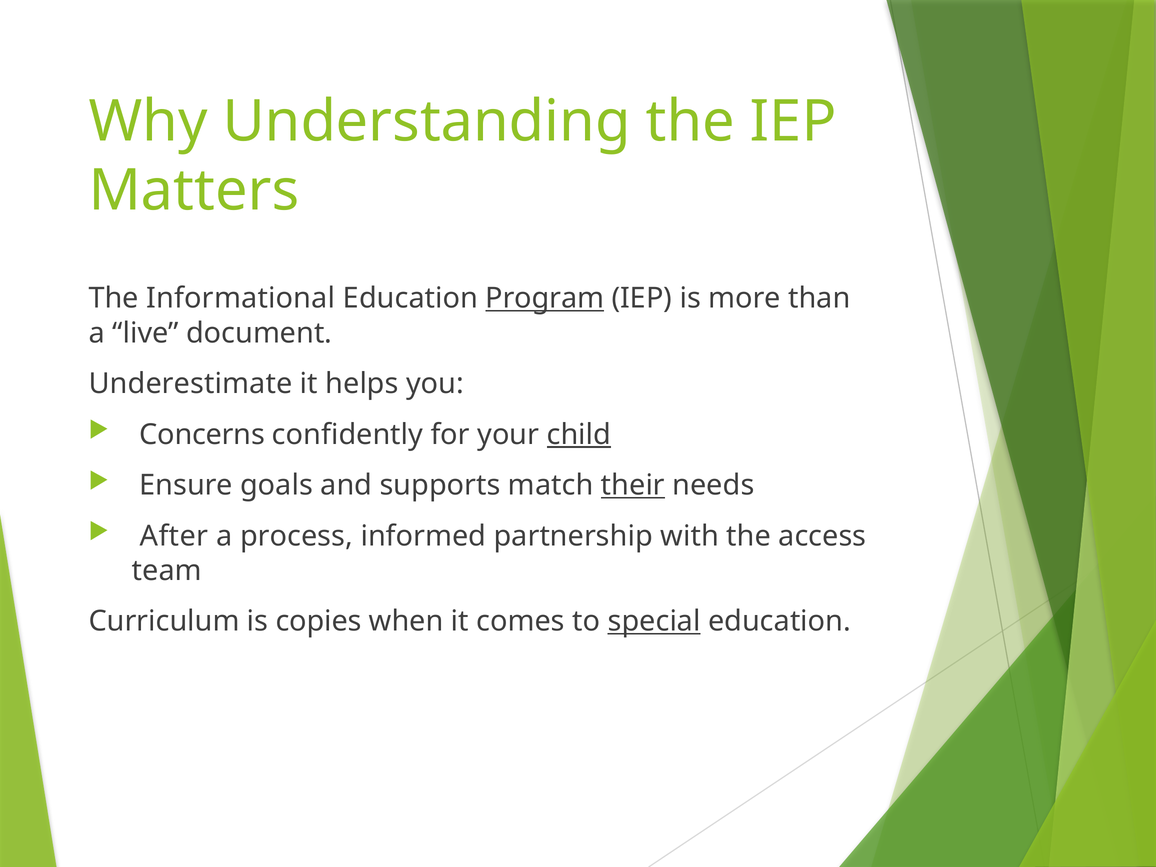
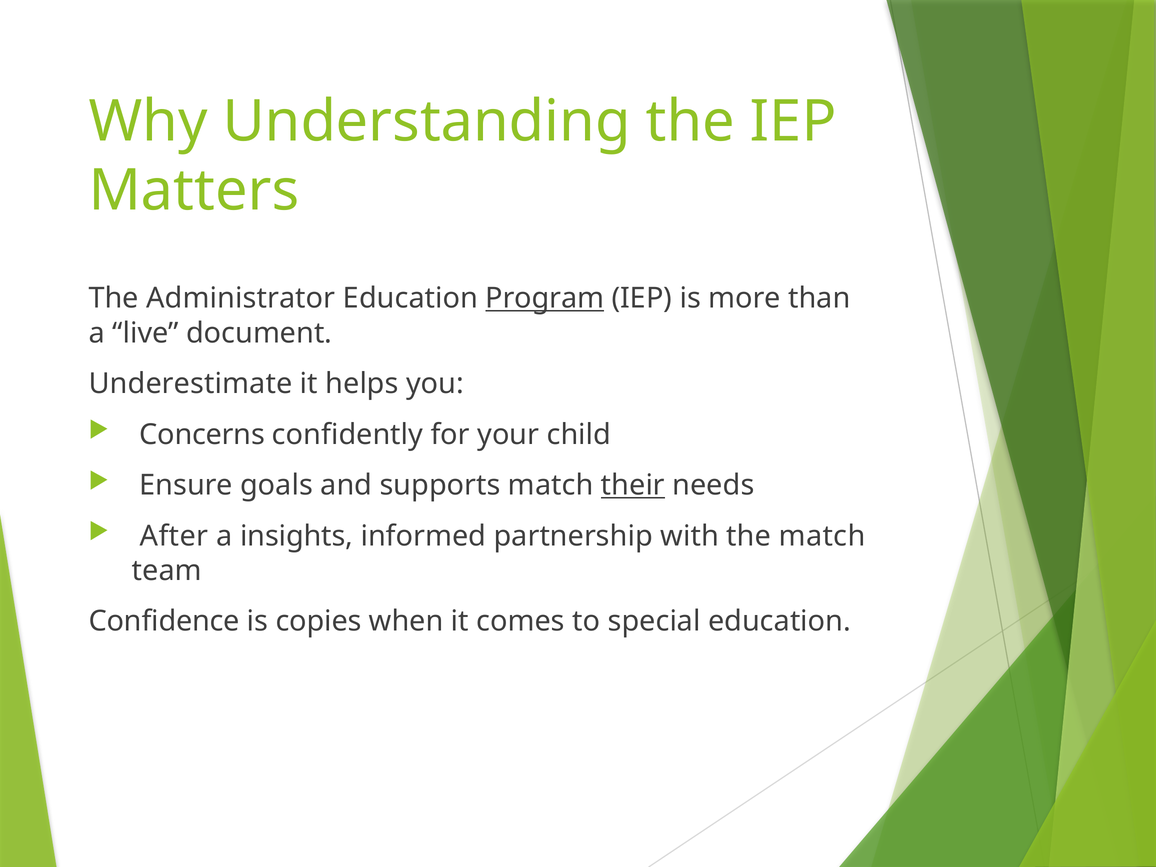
Informational: Informational -> Administrator (241, 298)
child underline: present -> none (579, 434)
process: process -> insights (297, 536)
the access: access -> match (822, 536)
Curriculum: Curriculum -> Confidence (164, 621)
special underline: present -> none (654, 621)
